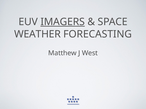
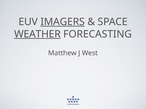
WEATHER underline: none -> present (37, 34)
